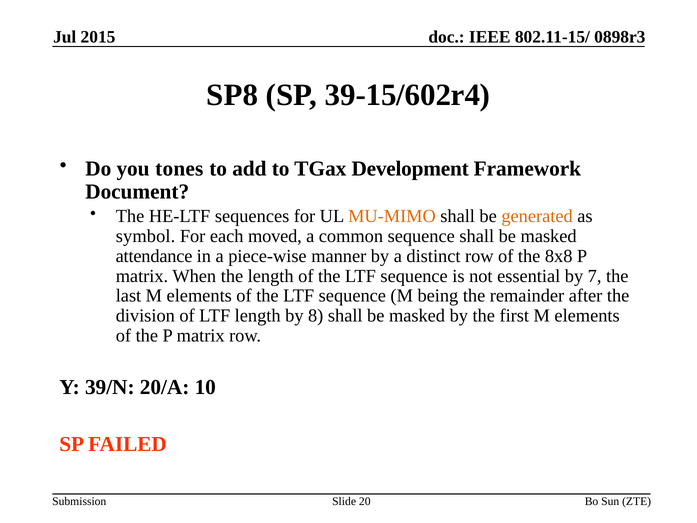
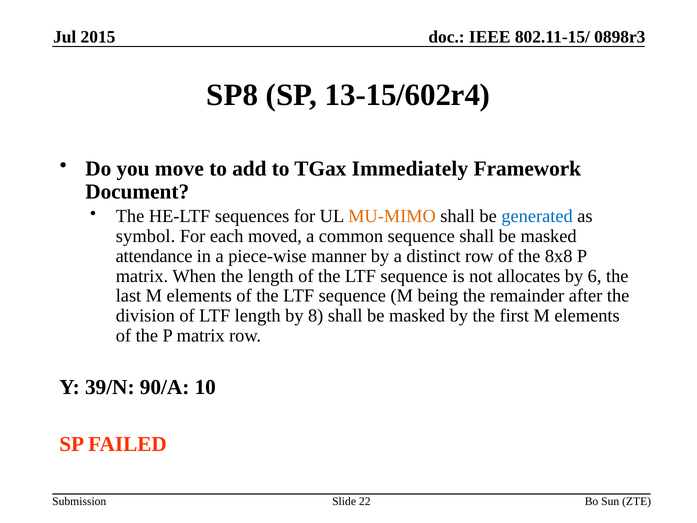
39-15/602r4: 39-15/602r4 -> 13-15/602r4 (408, 95)
tones: tones -> move (179, 169)
Development: Development -> Immediately (410, 169)
generated colour: orange -> blue (537, 216)
essential: essential -> allocates (529, 276)
7: 7 -> 6 (595, 276)
20/A: 20/A -> 90/A (165, 387)
20: 20 -> 22 (365, 501)
